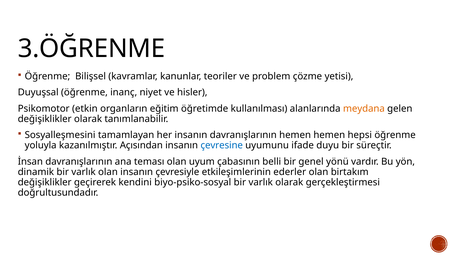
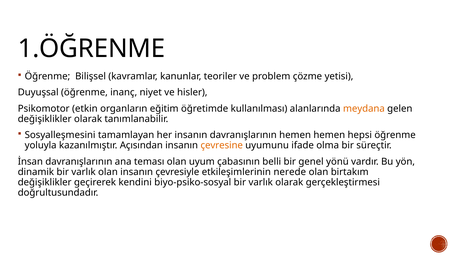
3.ÖĞRENME: 3.ÖĞRENME -> 1.ÖĞRENME (92, 48)
çevresine colour: blue -> orange (222, 145)
duyu: duyu -> olma (328, 145)
ederler: ederler -> nerede (290, 172)
